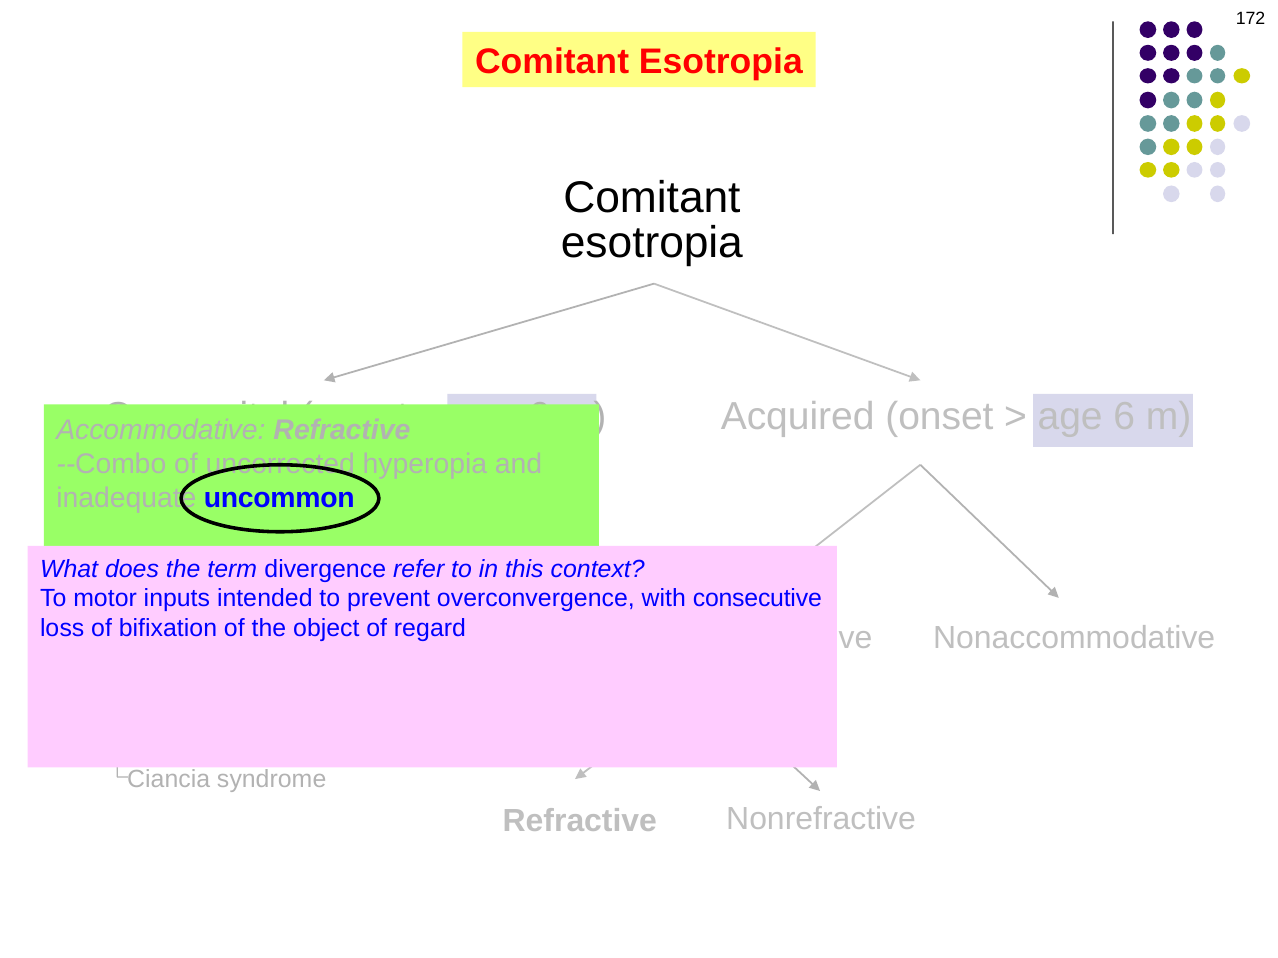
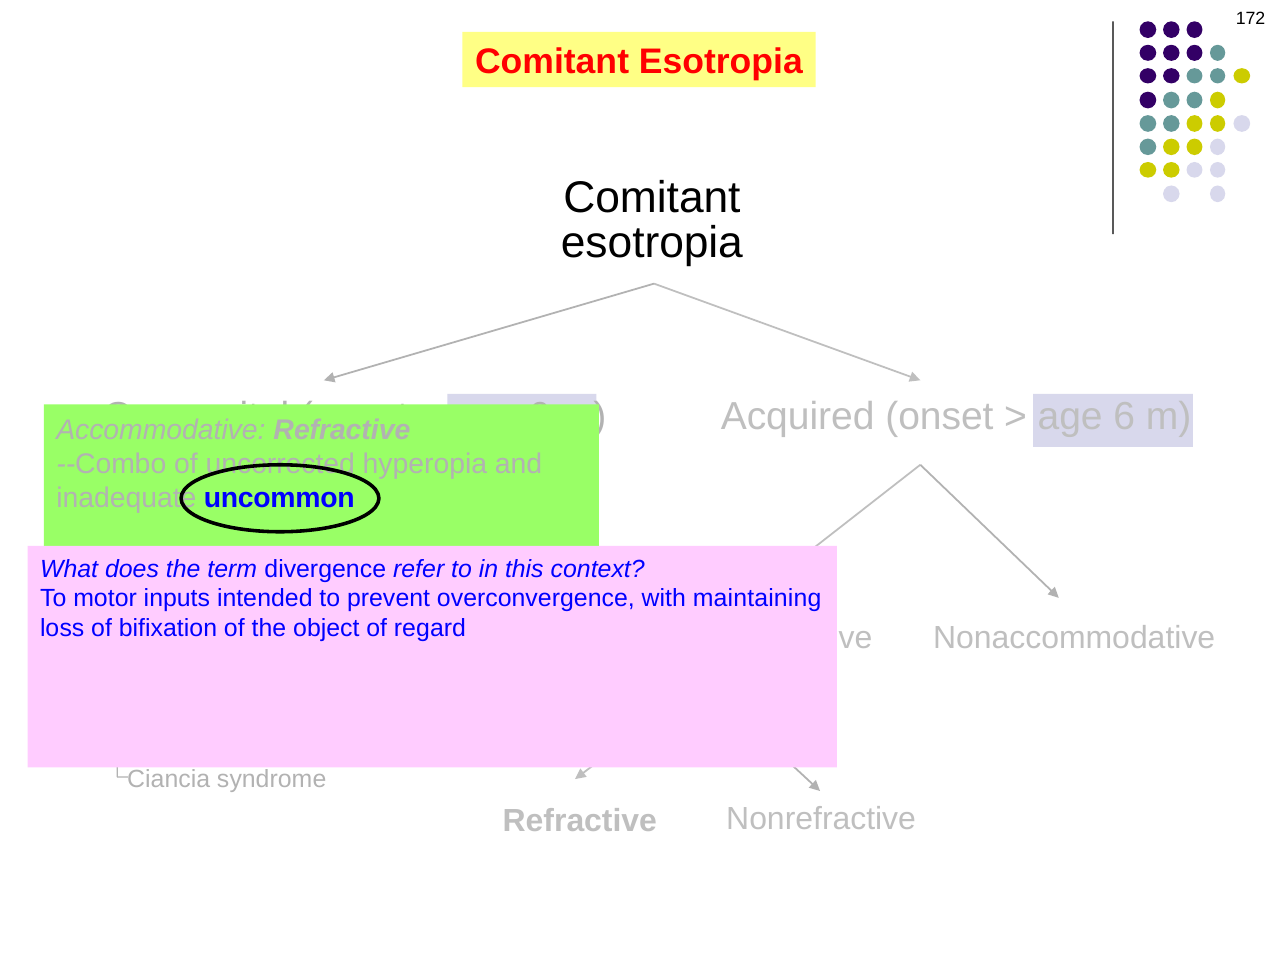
with consecutive: consecutive -> maintaining (757, 599)
